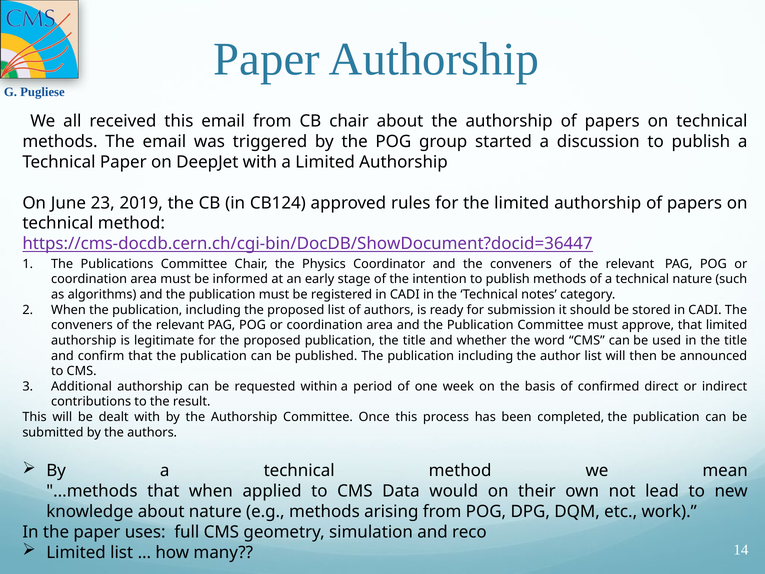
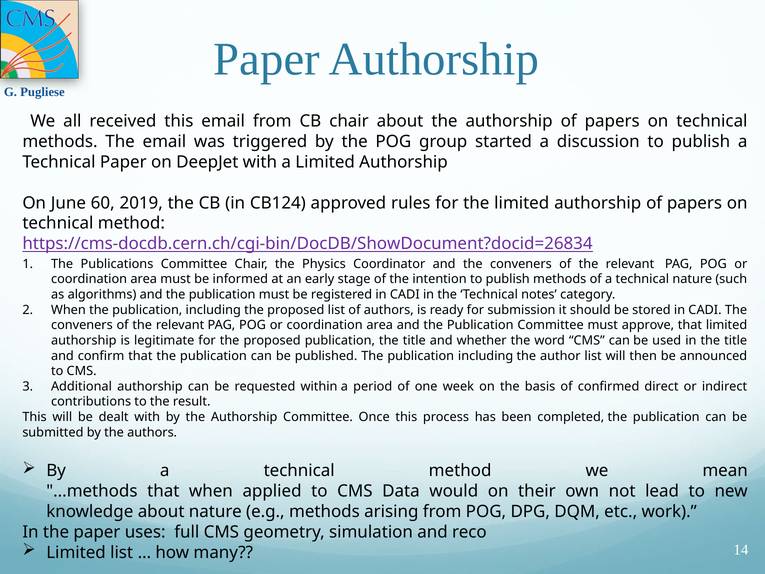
23: 23 -> 60 (103, 203)
https://cms-docdb.cern.ch/cgi-bin/DocDB/ShowDocument?docid=36447: https://cms-docdb.cern.ch/cgi-bin/DocDB/ShowDocument?docid=36447 -> https://cms-docdb.cern.ch/cgi-bin/DocDB/ShowDocument?docid=26834 (308, 244)
